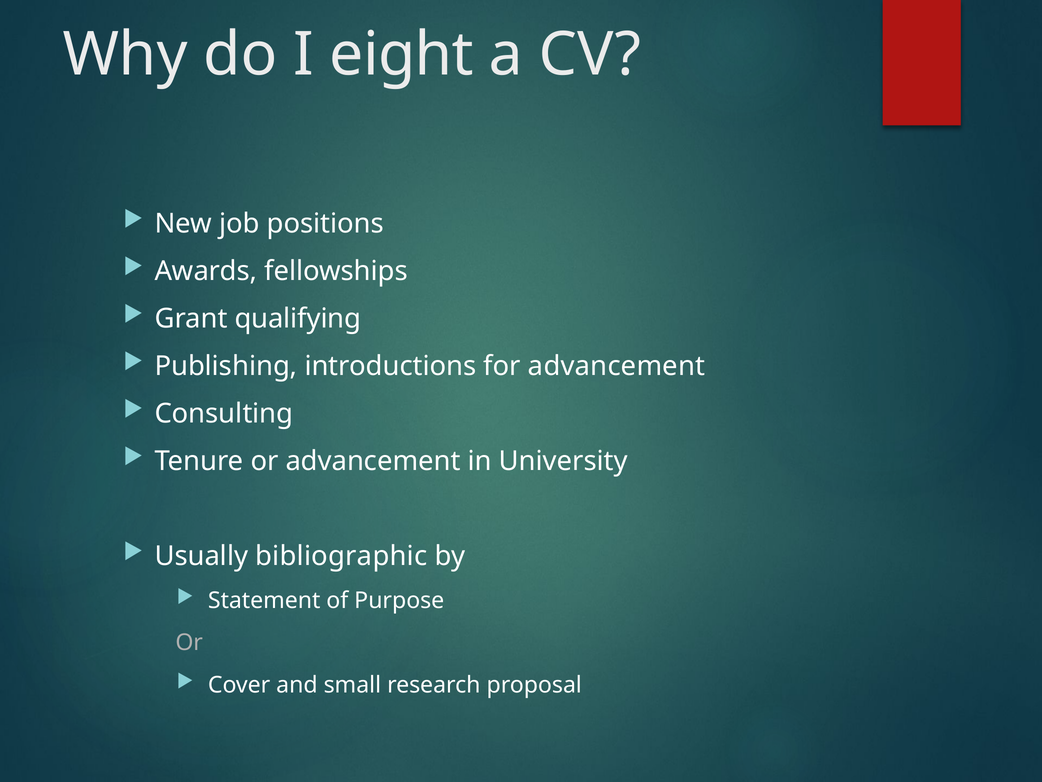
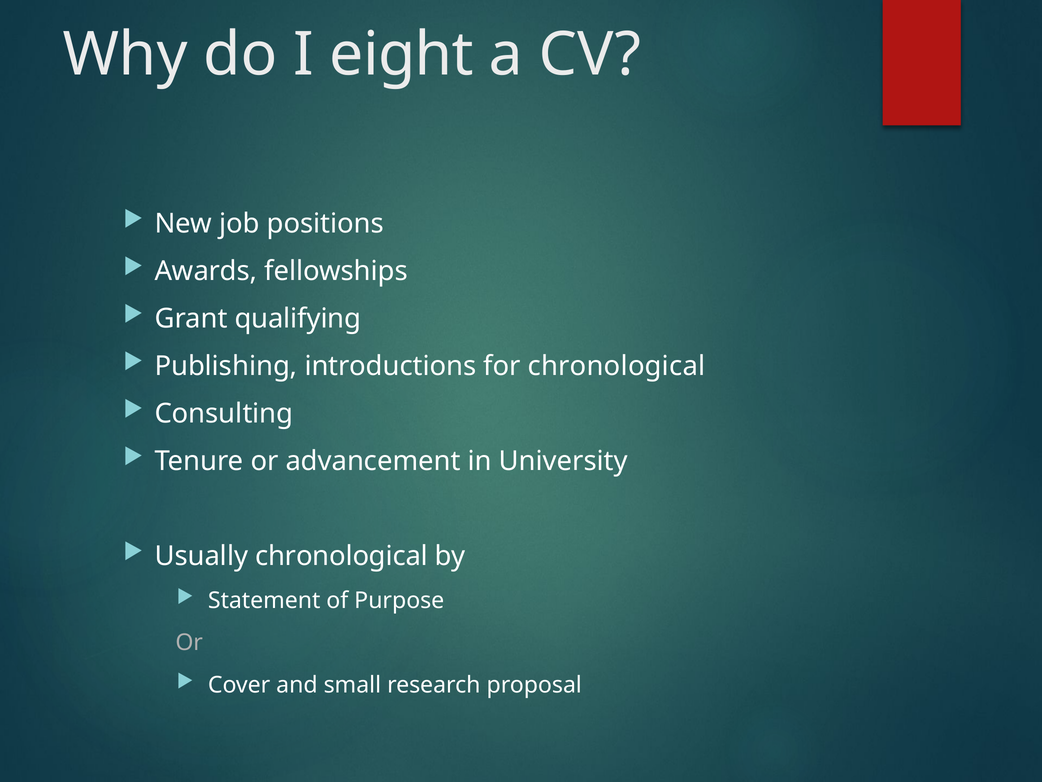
for advancement: advancement -> chronological (617, 366)
Usually bibliographic: bibliographic -> chronological (341, 556)
